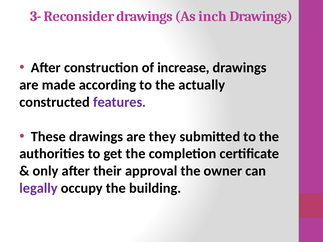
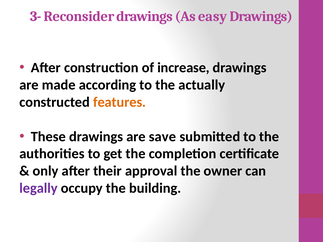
inch: inch -> easy (213, 16)
features colour: purple -> orange (120, 102)
they: they -> save (162, 137)
